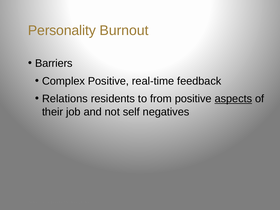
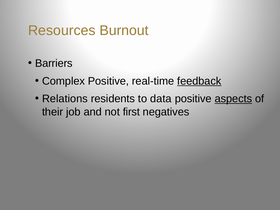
Personality: Personality -> Resources (62, 30)
feedback underline: none -> present (199, 81)
from: from -> data (161, 99)
self: self -> first (131, 112)
